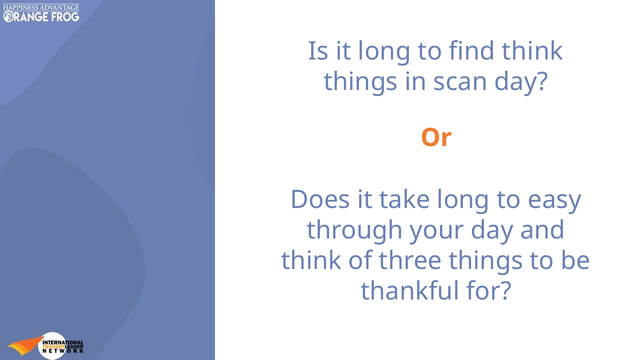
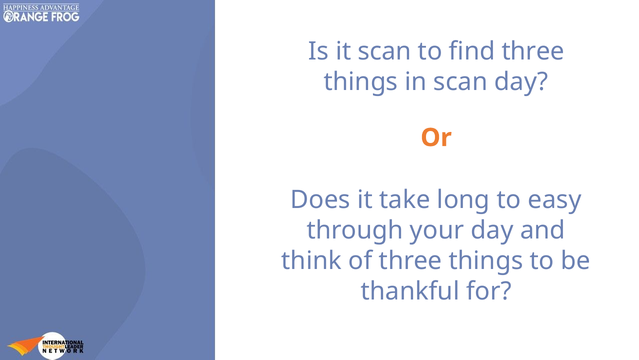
it long: long -> scan (385, 51)
find think: think -> three (533, 51)
